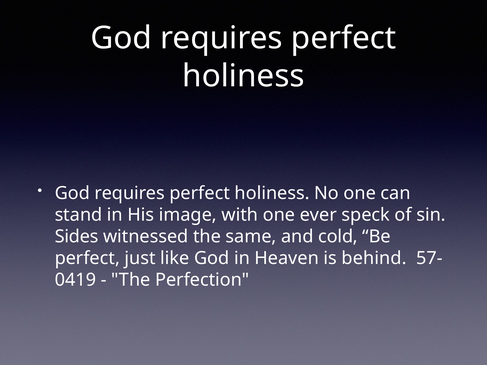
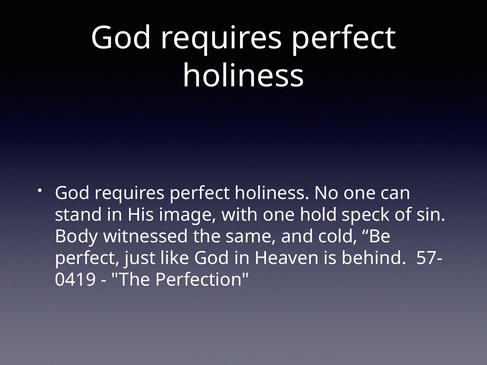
ever: ever -> hold (318, 215)
Sides: Sides -> Body (76, 237)
